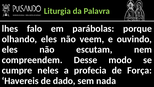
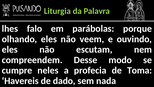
Força: Força -> Toma (140, 70)
